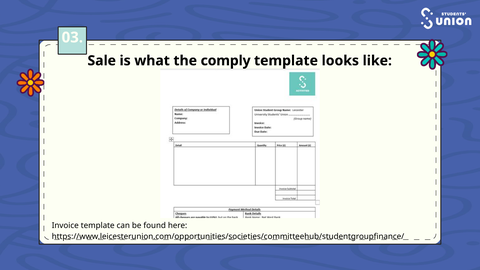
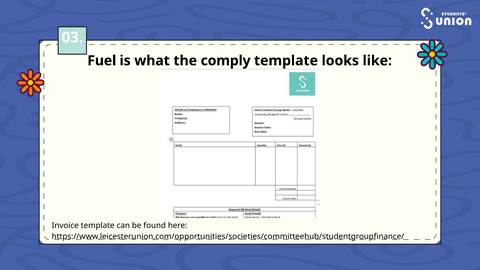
Sale: Sale -> Fuel (102, 61)
